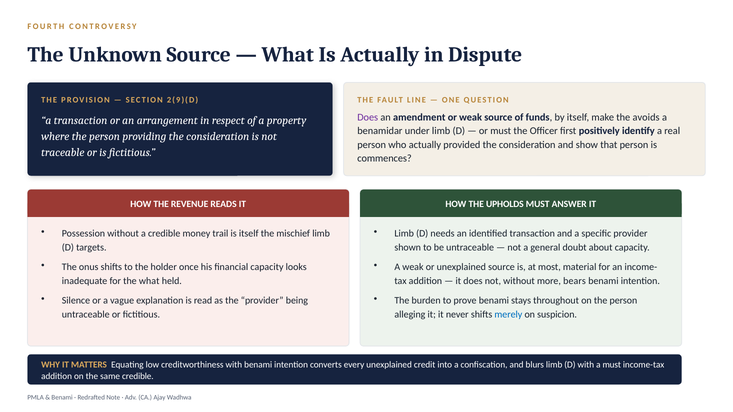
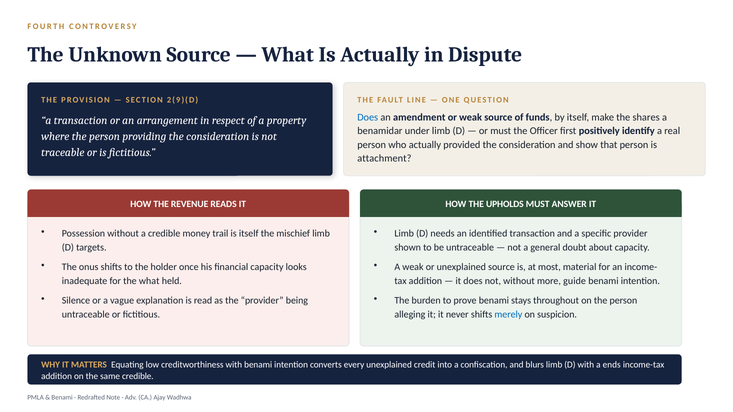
Does colour: purple -> blue (368, 117)
avoids: avoids -> shares (646, 117)
commences: commences -> attachment (384, 159)
bears: bears -> guide (575, 281)
a must: must -> ends (612, 365)
